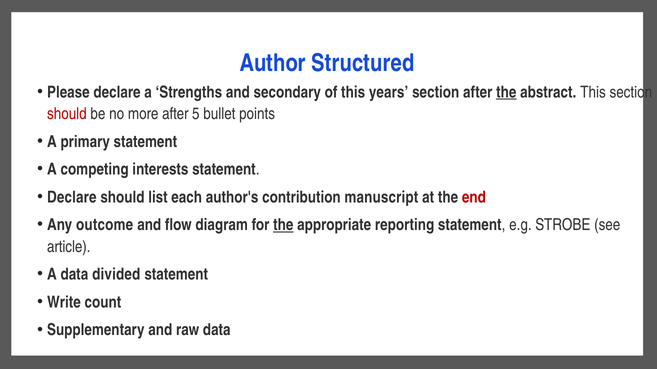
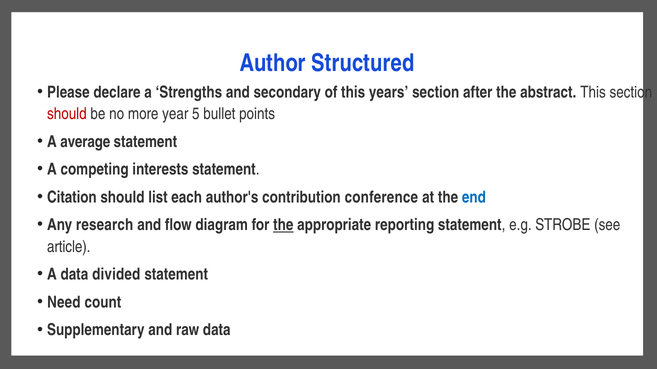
the underline: present -> none (506, 92)
more after: after -> year (175, 114)
primary: primary -> average (85, 142)
Declare: Declare -> Citation (72, 197)
manuscript: manuscript -> conference (381, 197)
end colour: red -> blue (474, 197)
outcome: outcome -> research (105, 225)
Write: Write -> Need (64, 303)
